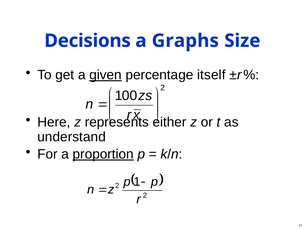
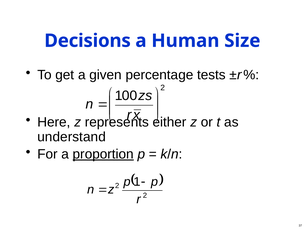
Graphs: Graphs -> Human (185, 41)
given underline: present -> none (106, 75)
itself: itself -> tests (211, 75)
